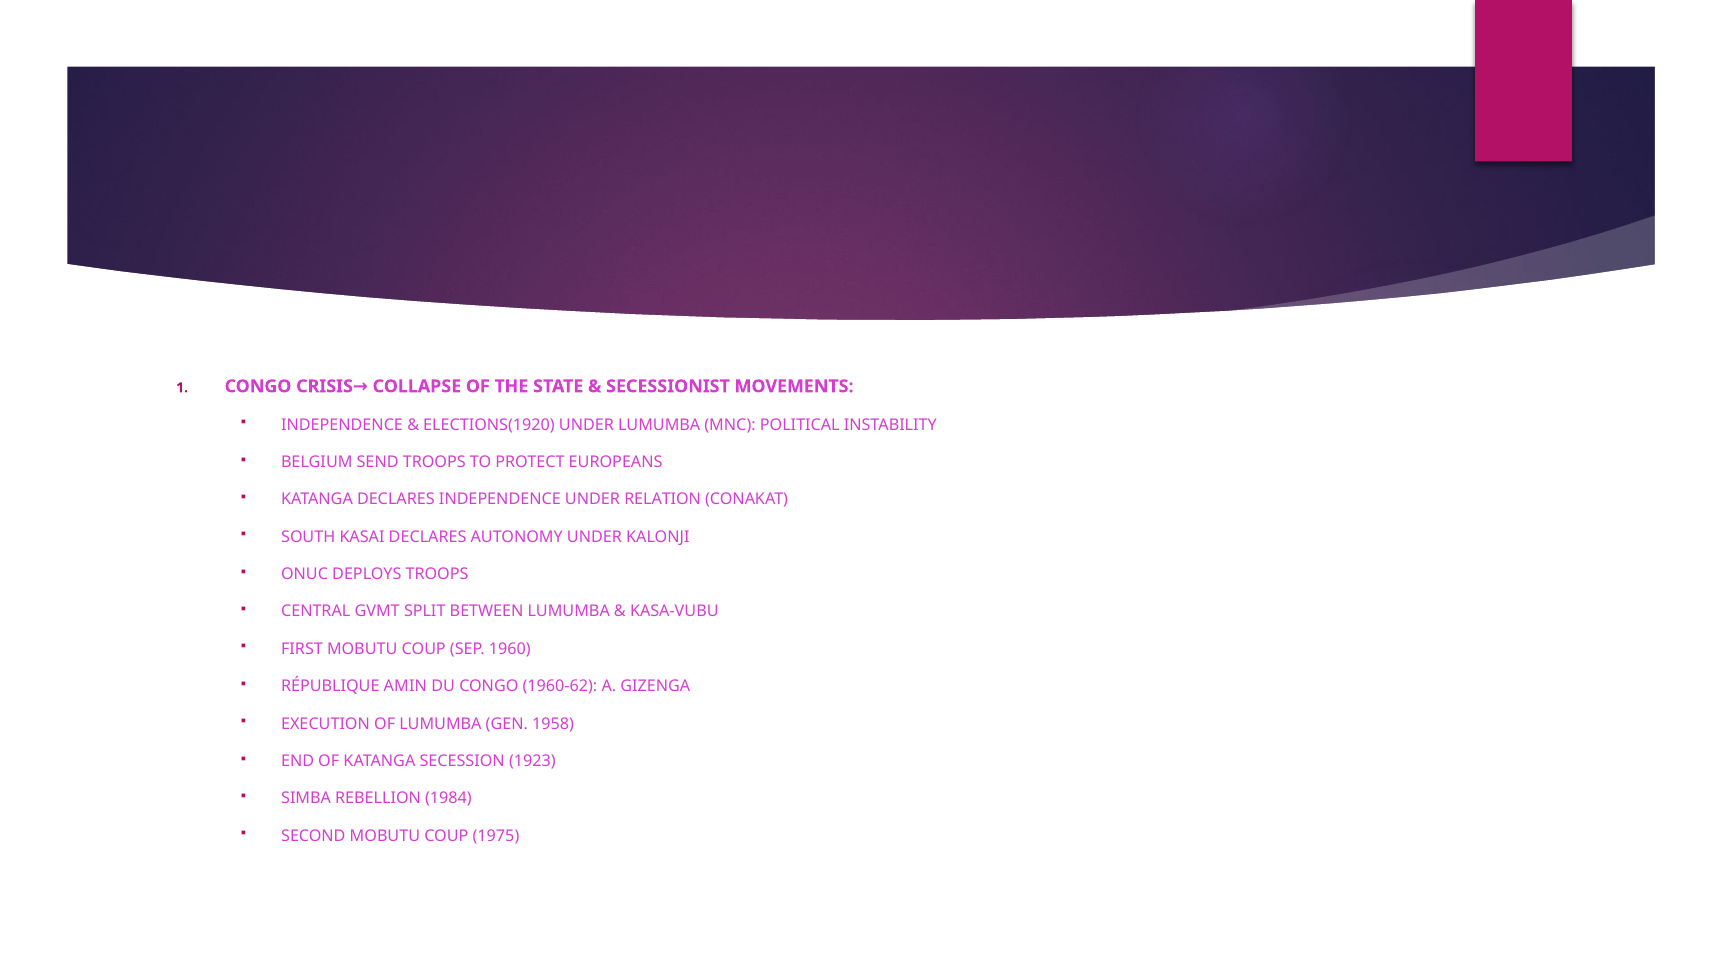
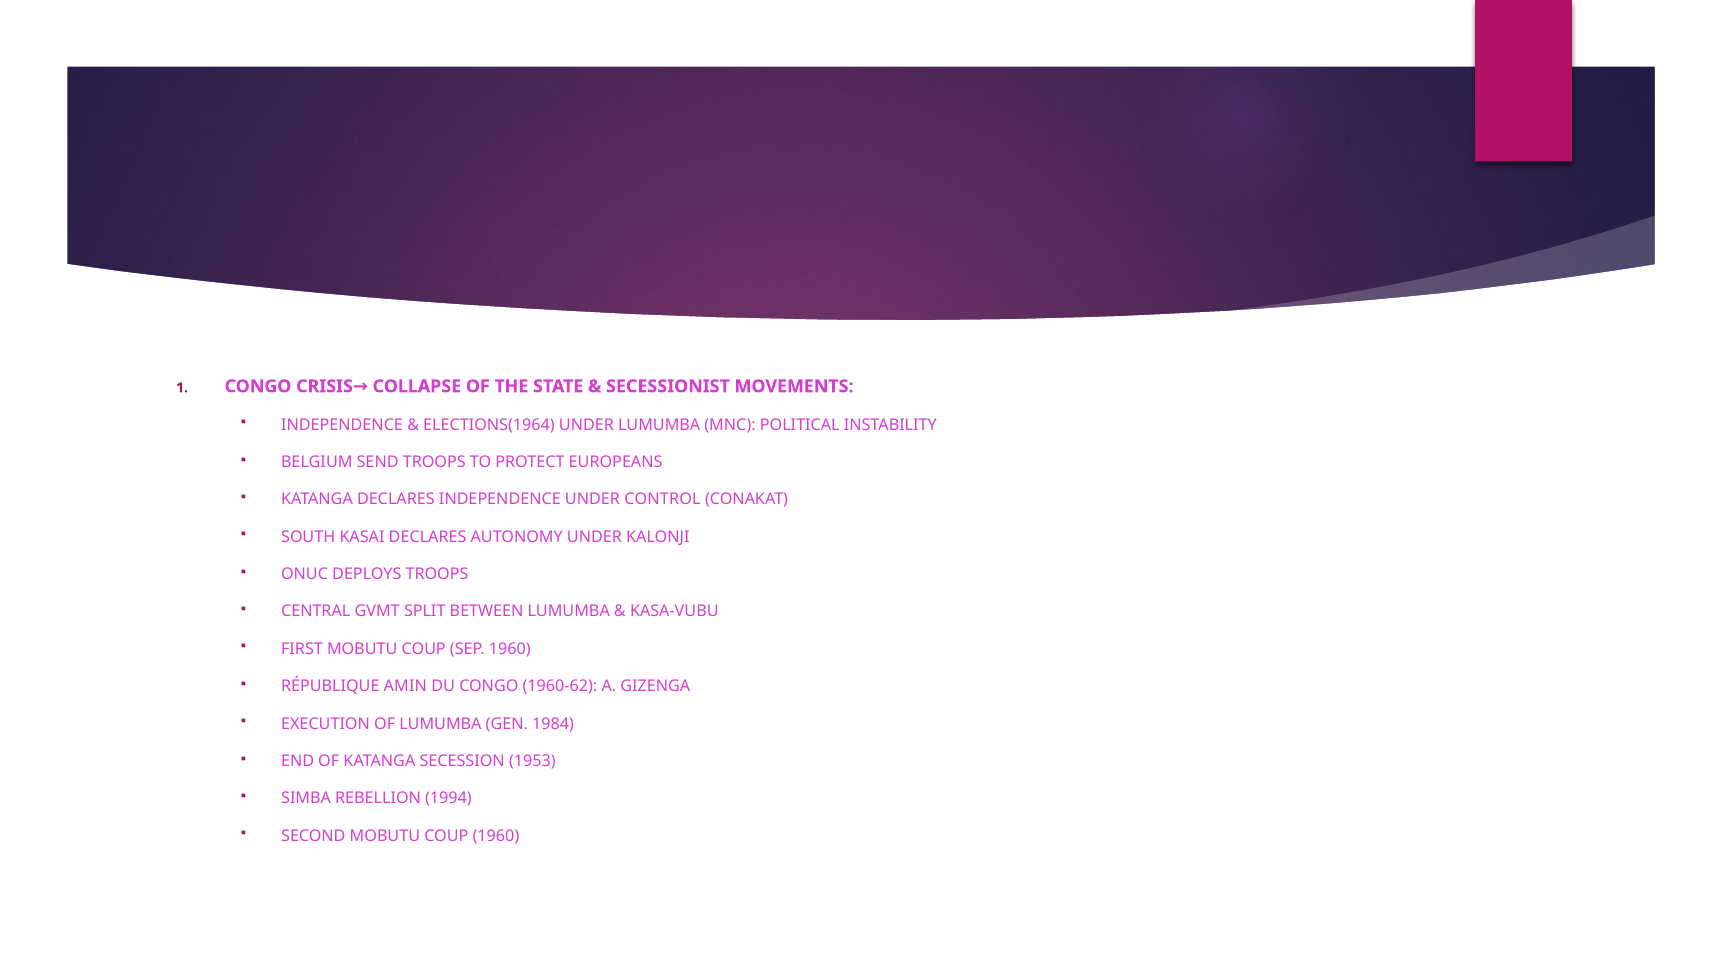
ELECTIONS(1920: ELECTIONS(1920 -> ELECTIONS(1964 (489, 425)
RELATION: RELATION -> CONTROL (662, 500)
1958: 1958 -> 1984 (553, 724)
1923: 1923 -> 1953 (532, 761)
1984: 1984 -> 1994 (448, 799)
COUP 1975: 1975 -> 1960 (496, 836)
